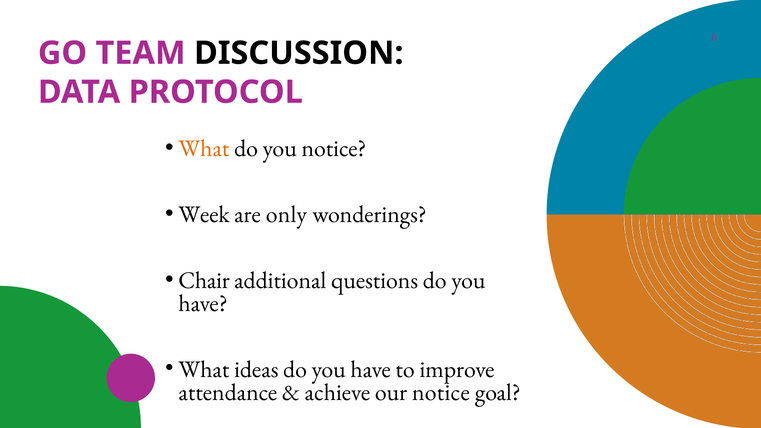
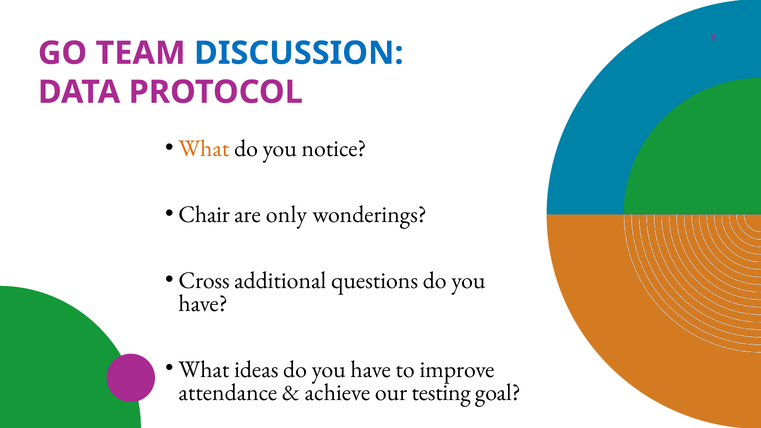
DISCUSSION colour: black -> blue (299, 53)
Week: Week -> Chair (204, 214)
Chair: Chair -> Cross (204, 280)
our notice: notice -> testing (441, 392)
